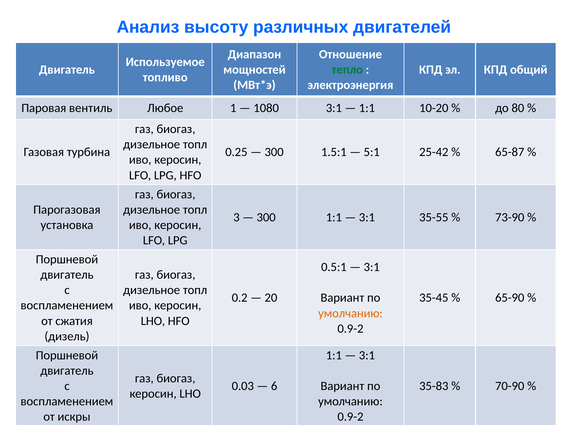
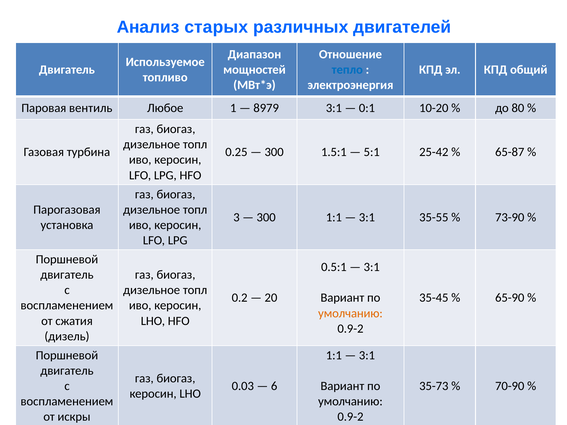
высоту: высоту -> старых (216, 27)
тепло colour: green -> blue (347, 70)
1080: 1080 -> 8979 (266, 108)
1:1: 1:1 -> 0:1 (367, 108)
35-83: 35-83 -> 35-73 (434, 386)
